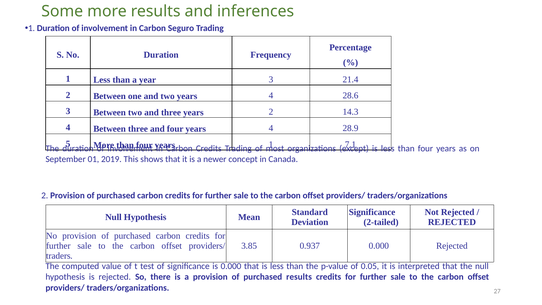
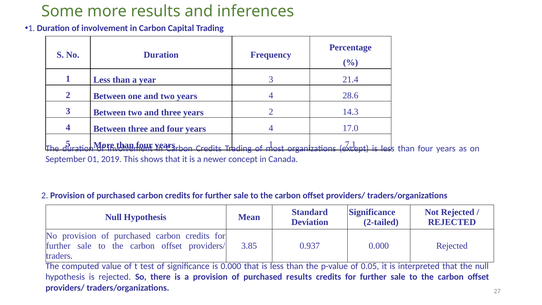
Seguro: Seguro -> Capital (181, 28)
28.9: 28.9 -> 17.0 (351, 128)
